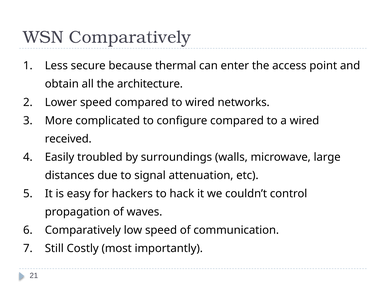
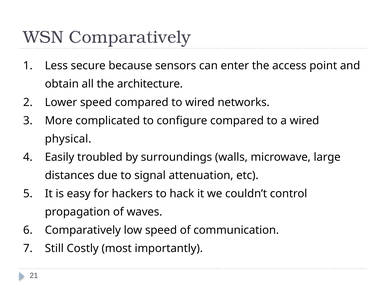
thermal: thermal -> sensors (176, 66)
received: received -> physical (68, 139)
